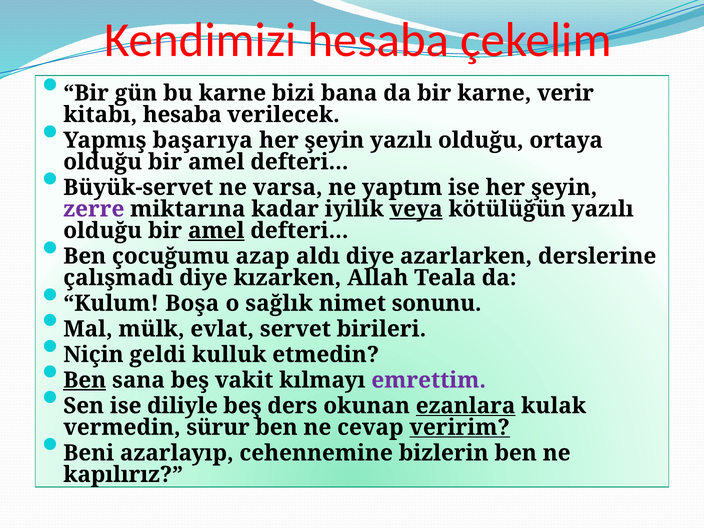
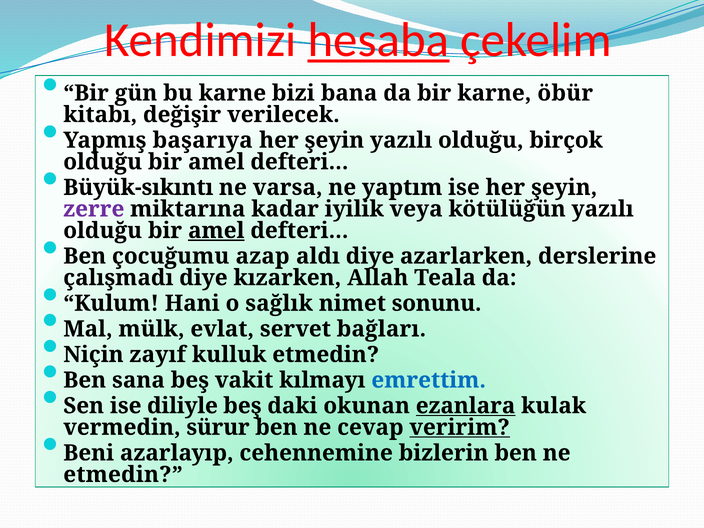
hesaba underline: none -> present (378, 40)
verir: verir -> öbür (565, 93)
kitabı hesaba: hesaba -> değişir (182, 115)
ortaya: ortaya -> birçok (566, 140)
Büyük-servet: Büyük-servet -> Büyük-sıkıntı (138, 187)
veya underline: present -> none (416, 209)
Boşa: Boşa -> Hani (192, 303)
birileri: birileri -> bağları (381, 329)
geldi: geldi -> zayıf (158, 355)
Ben underline: present -> none (85, 380)
emrettim colour: purple -> blue (429, 380)
ders: ders -> daki (292, 406)
kapılırız: kapılırız -> etmedin (123, 475)
